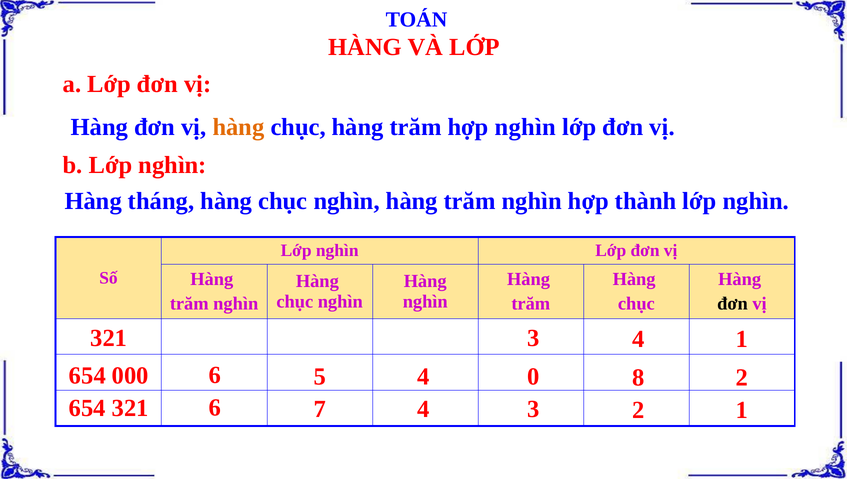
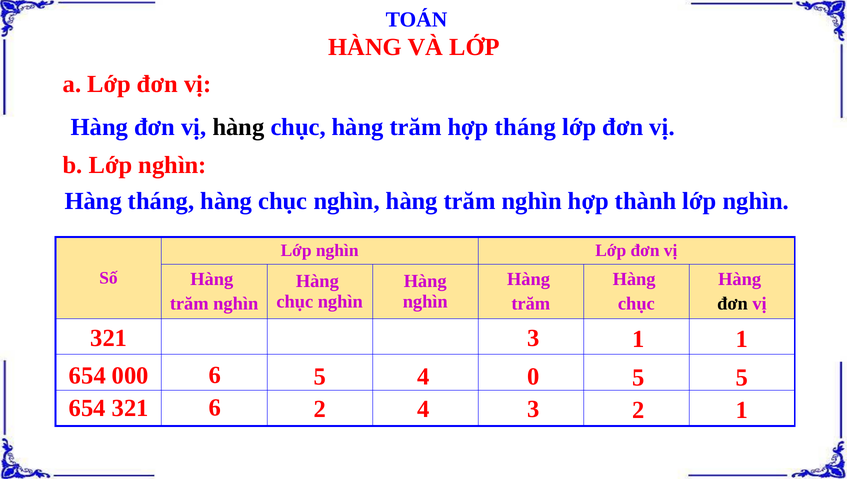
hàng colour: orange -> black (238, 127)
hợp nghìn: nghìn -> tháng (525, 127)
3 4: 4 -> 1 (638, 339)
000 2: 2 -> 5 (742, 378)
0 8: 8 -> 5 (638, 378)
6 7: 7 -> 2 (320, 409)
